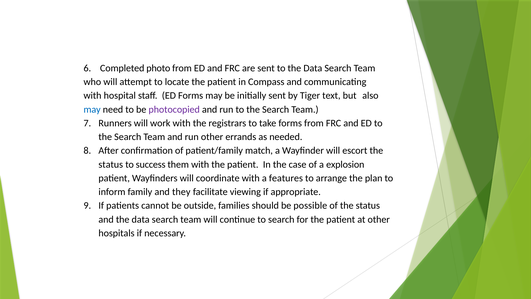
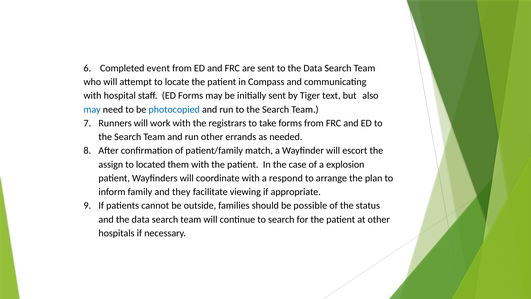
photo: photo -> event (158, 68)
photocopied colour: purple -> blue (174, 109)
status: status -> assign (111, 164)
success: success -> located (151, 164)
features: features -> respond (286, 178)
